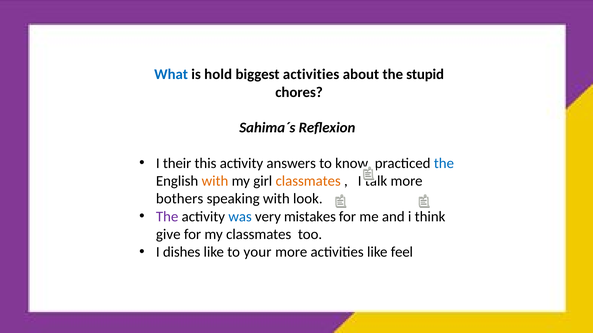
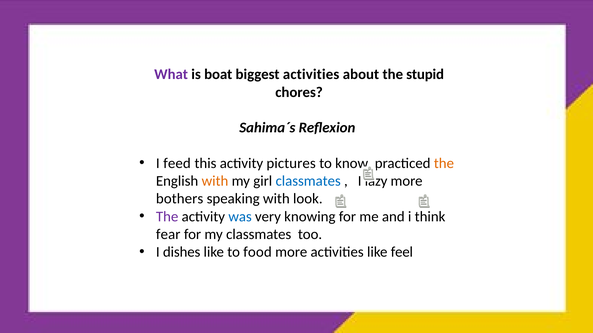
What colour: blue -> purple (171, 74)
hold: hold -> boat (218, 74)
their: their -> feed (177, 163)
answers: answers -> pictures (291, 163)
the colour: blue -> orange (444, 163)
classmates colour: orange -> blue (308, 181)
talk: talk -> lazy (376, 181)
mistakes: mistakes -> knowing (310, 217)
give: give -> fear (168, 235)
your: your -> food (258, 252)
